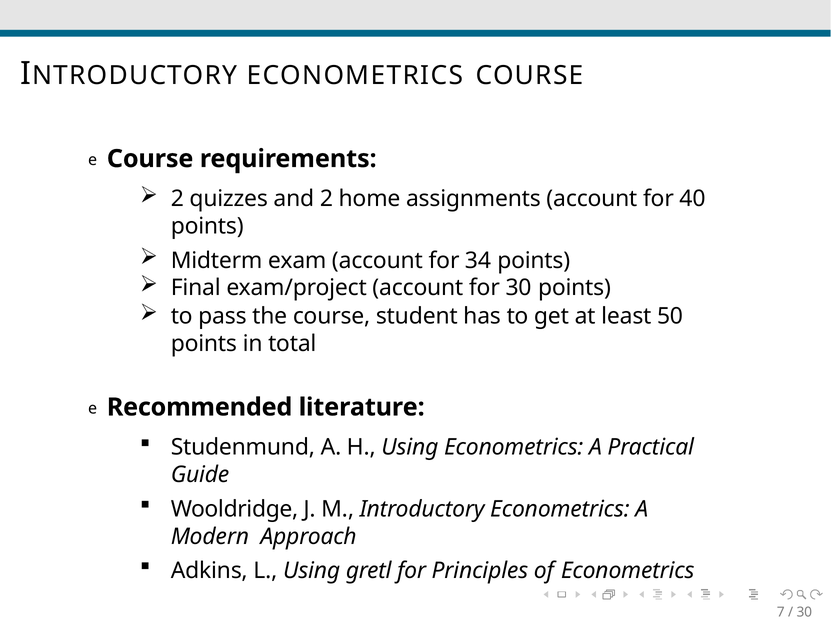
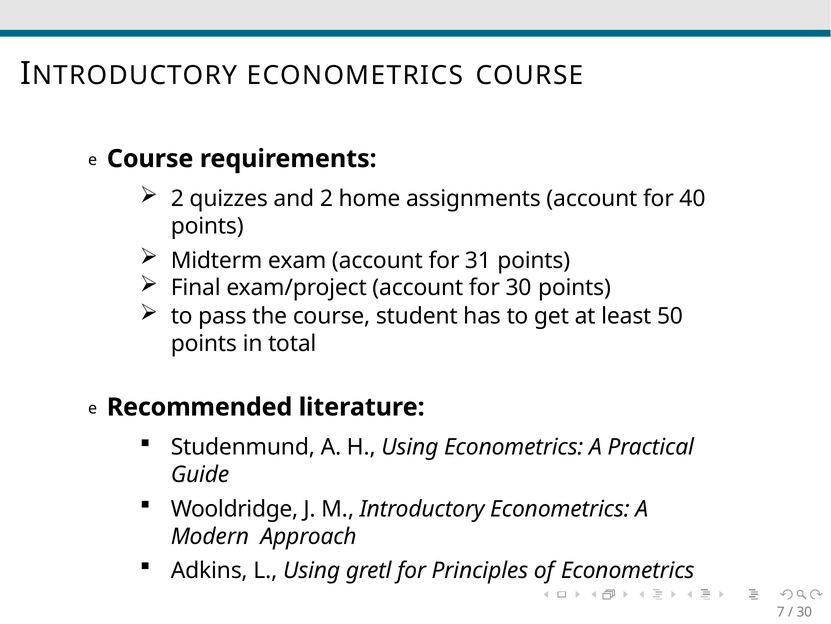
34: 34 -> 31 (478, 260)
